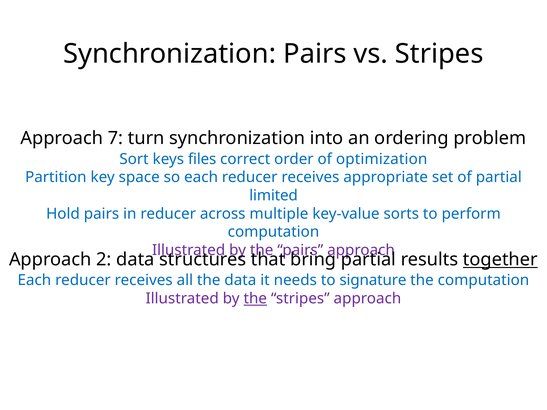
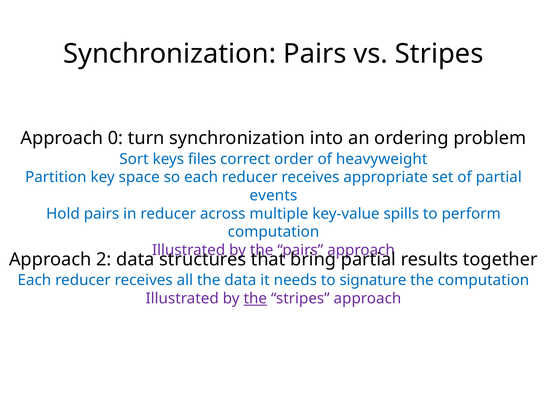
7: 7 -> 0 (116, 138)
optimization: optimization -> heavyweight (382, 159)
limited: limited -> events (273, 196)
sorts: sorts -> spills (401, 214)
together underline: present -> none (500, 260)
